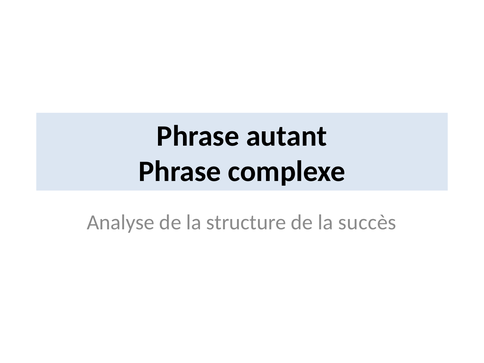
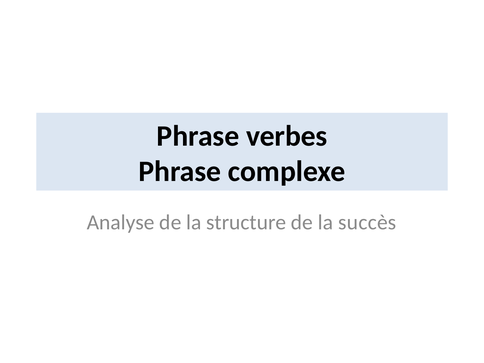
autant: autant -> verbes (287, 136)
